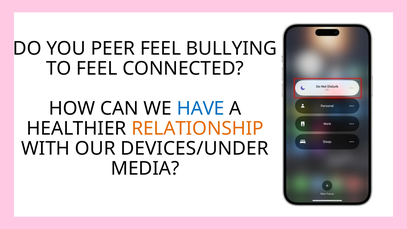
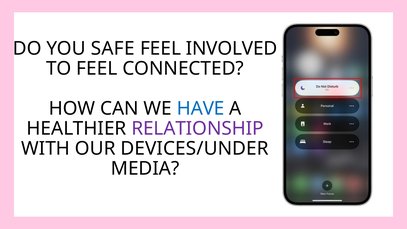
PEER: PEER -> SAFE (113, 49)
BULLYING: BULLYING -> INVOLVED (232, 49)
RELATIONSHIP colour: orange -> purple (197, 128)
